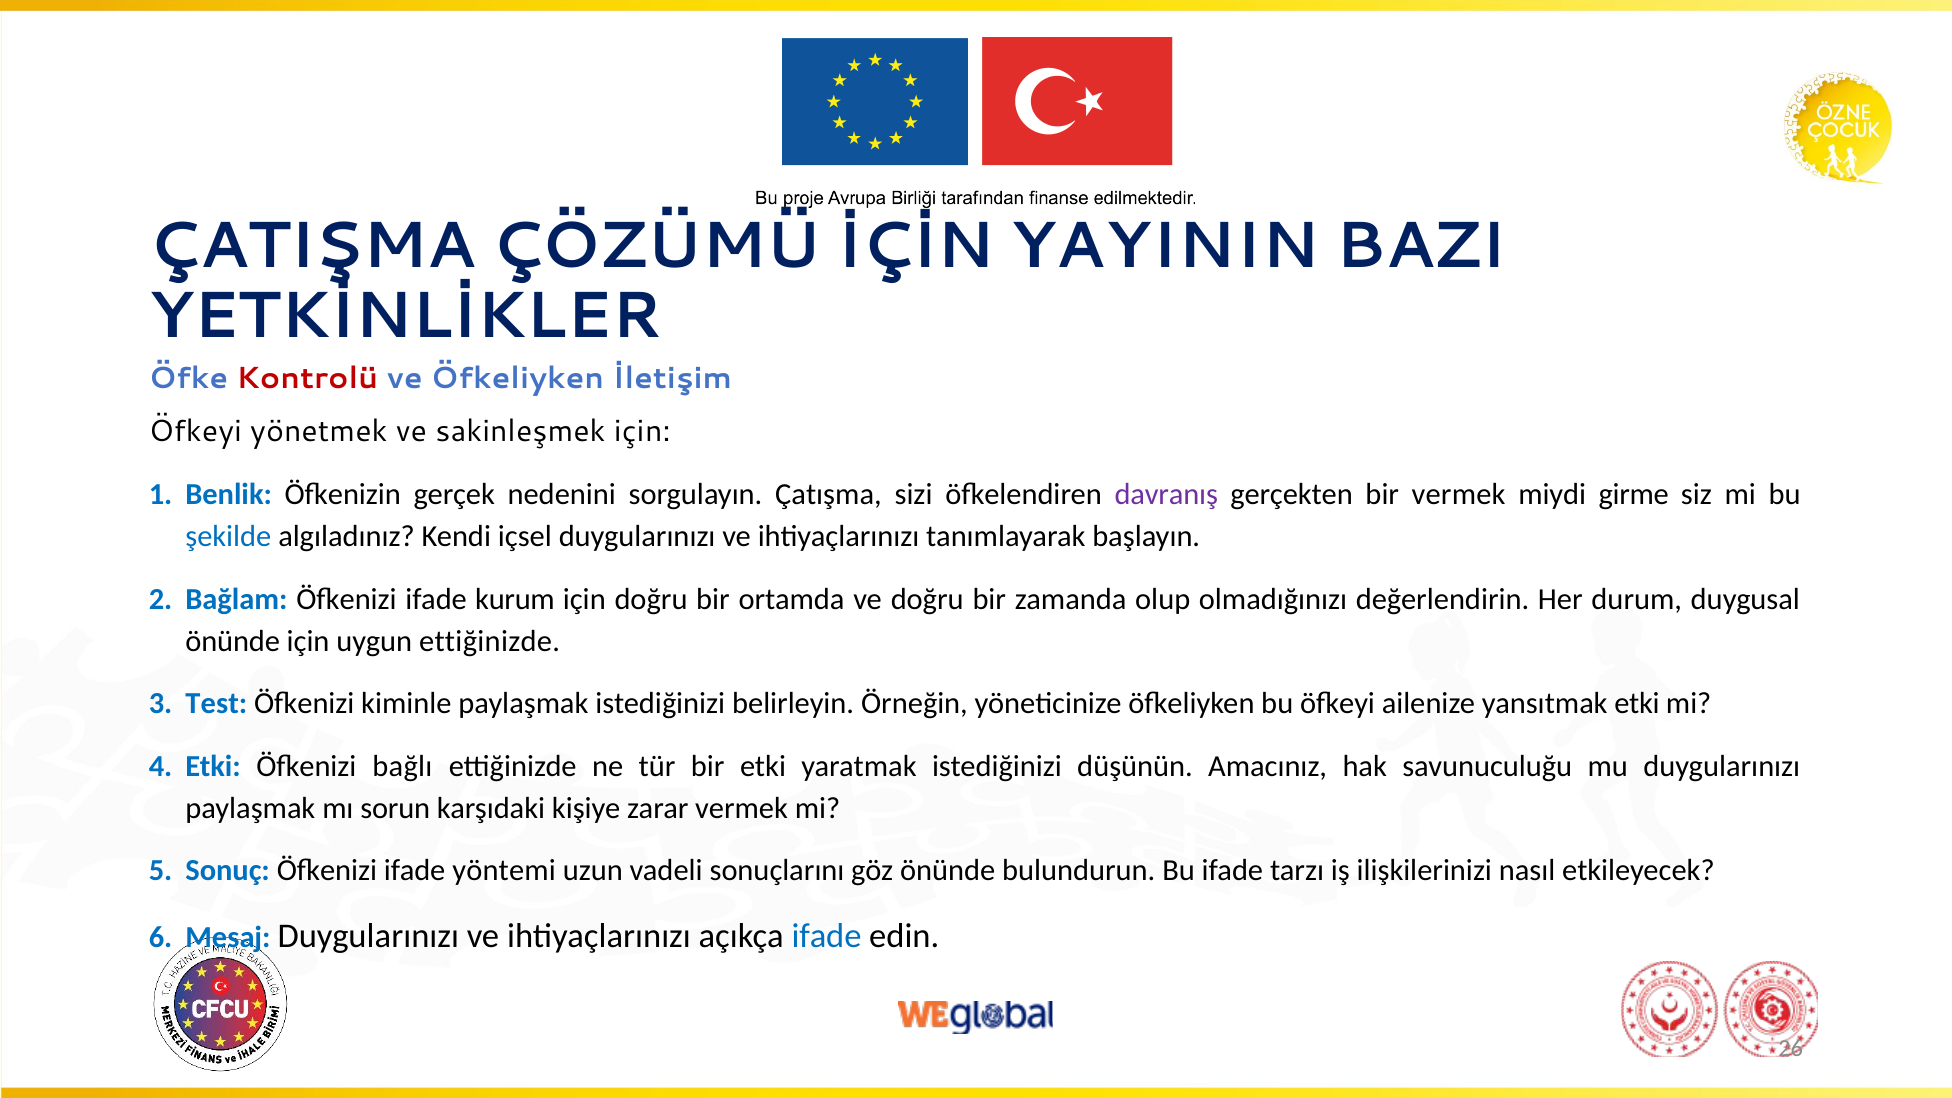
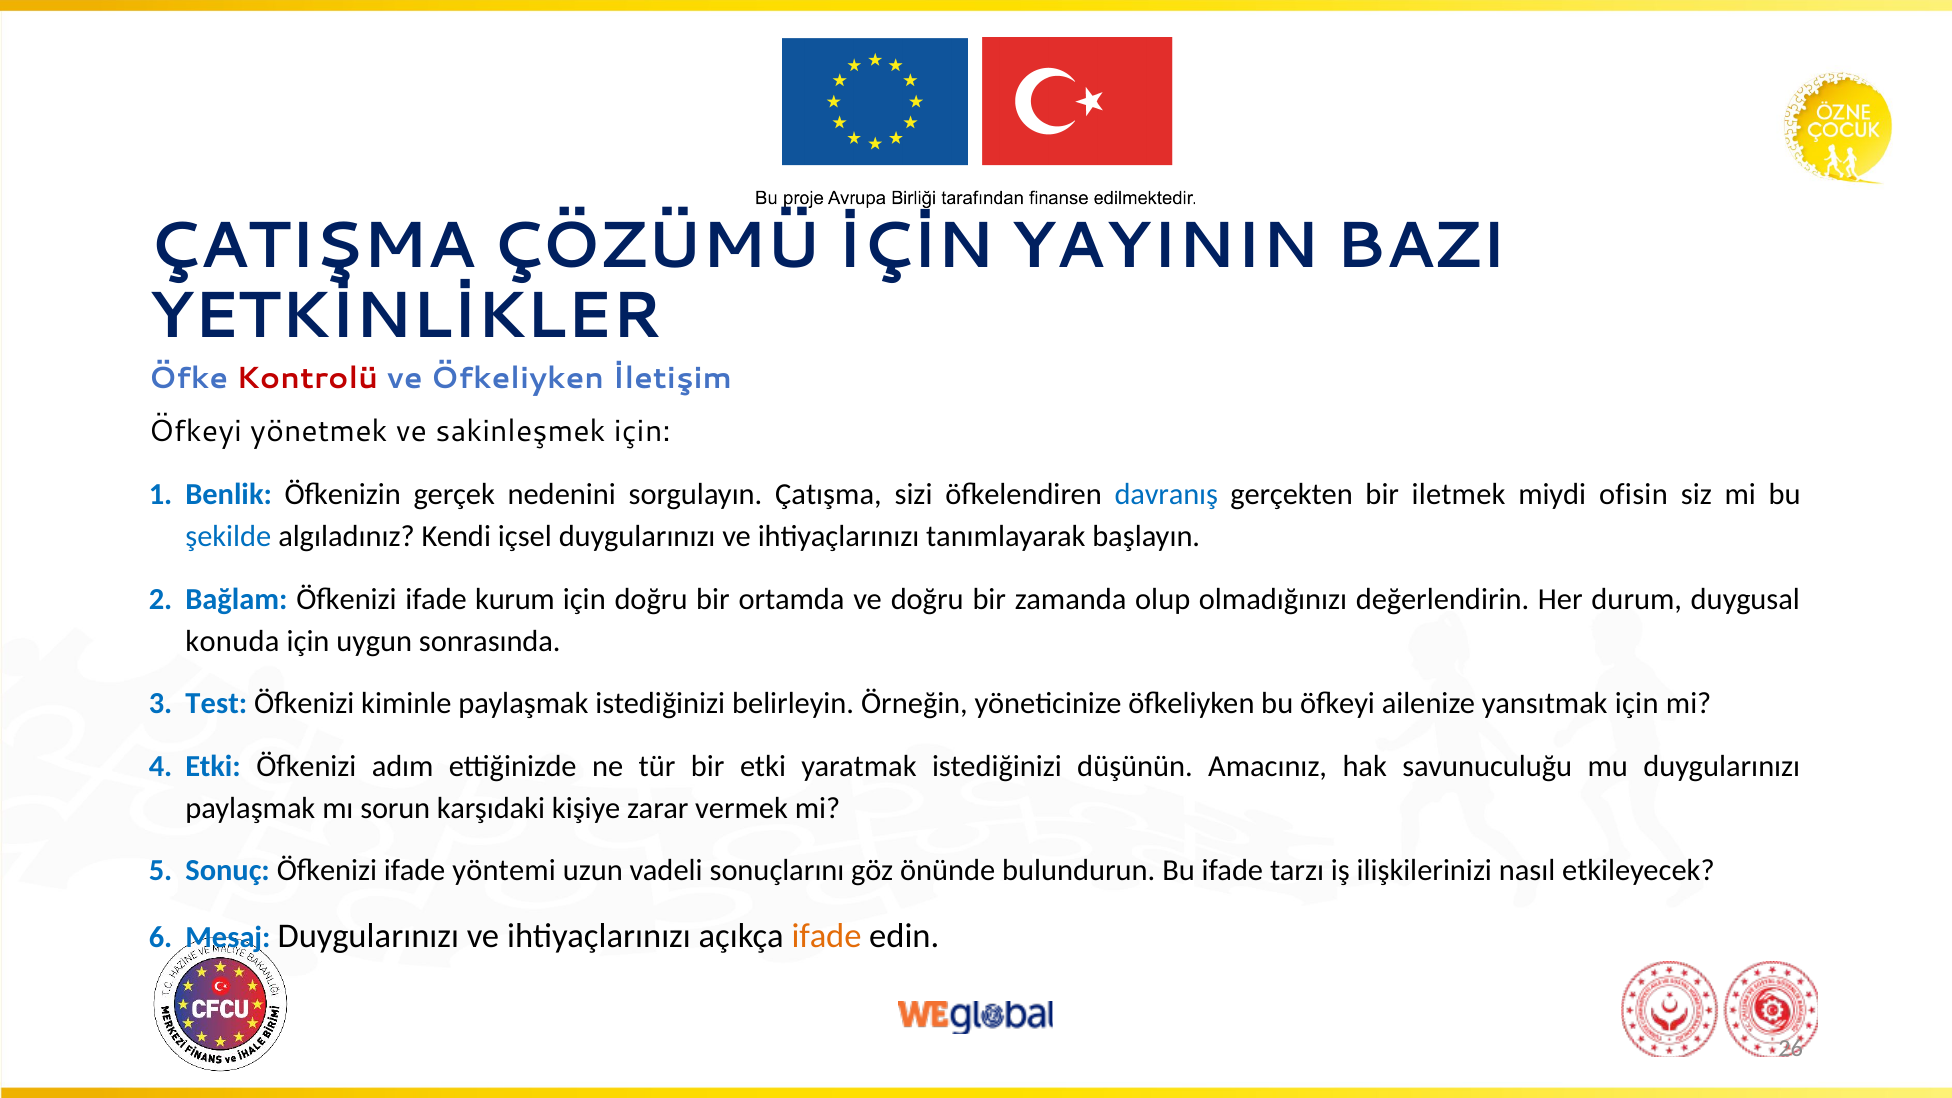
davranış colour: purple -> blue (1166, 495)
bir vermek: vermek -> iletmek (1459, 495)
girme: girme -> ofisin (1633, 495)
önünde: önünde -> konuda (232, 641)
uygun ettiğinizde: ettiğinizde -> sonrasında (490, 641)
yansıtmak etki: etki -> için (1637, 704)
bağlı: bağlı -> adım (403, 766)
ifade colour: blue -> orange (827, 936)
